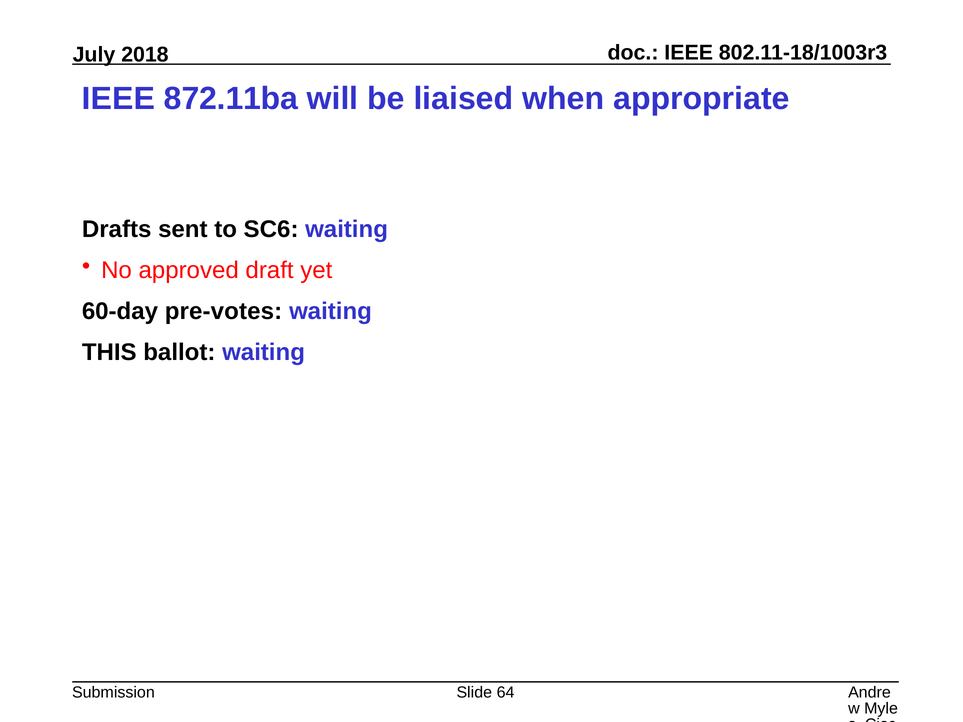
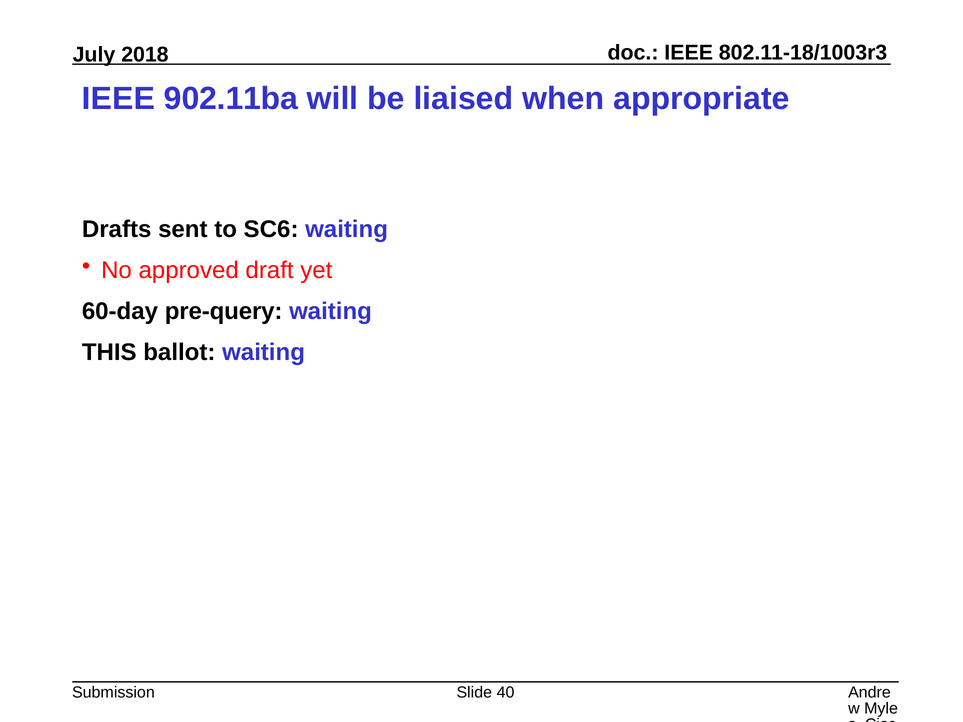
872.11ba: 872.11ba -> 902.11ba (231, 99)
pre-votes: pre-votes -> pre-query (224, 312)
64: 64 -> 40 (506, 693)
